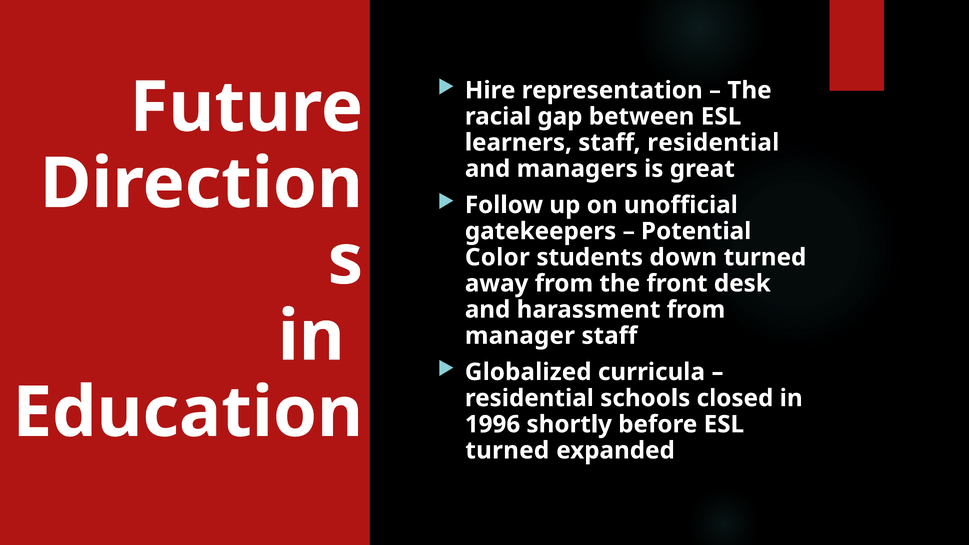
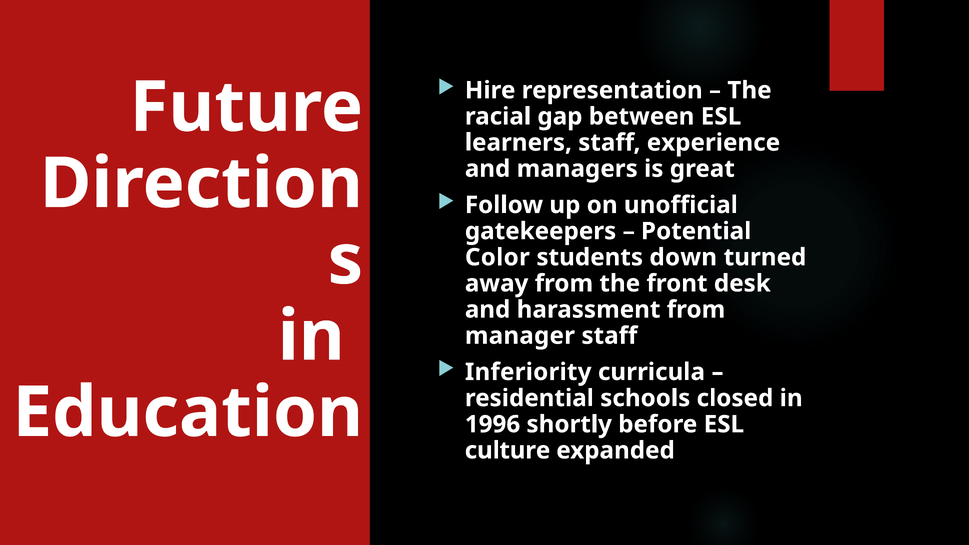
staff residential: residential -> experience (713, 143)
Globalized: Globalized -> Inferiority (528, 372)
turned: turned -> culture (507, 451)
